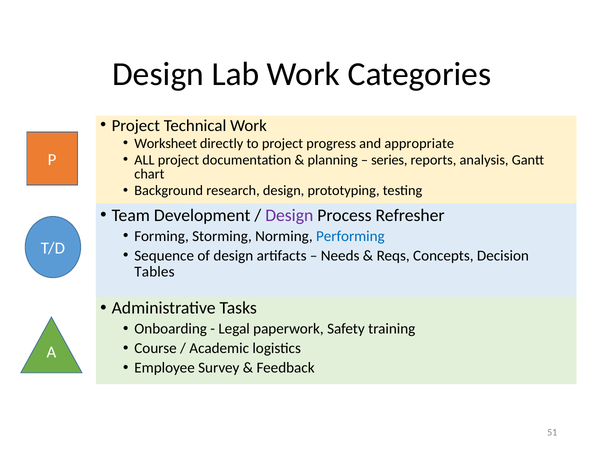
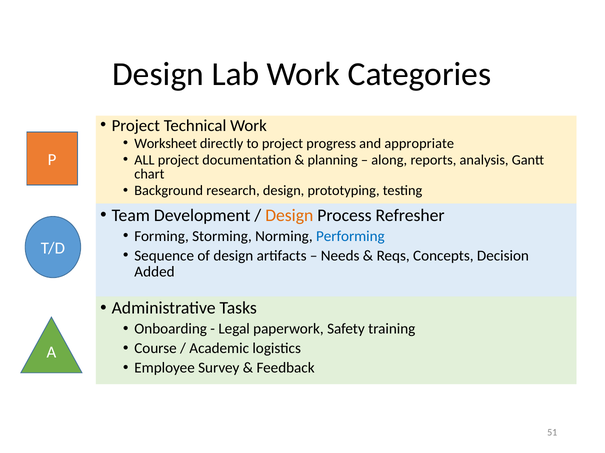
series: series -> along (389, 160)
Design colour: purple -> orange (289, 216)
Tables: Tables -> Added (154, 272)
